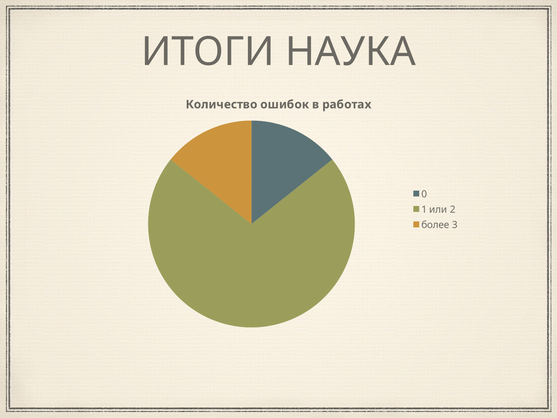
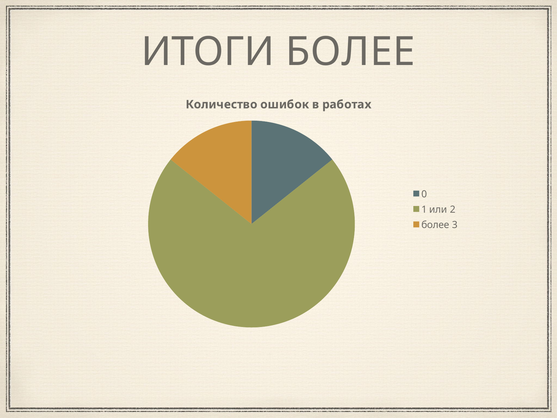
ИТОГИ НАУКА: НАУКА -> БОЛЕЕ (350, 52)
